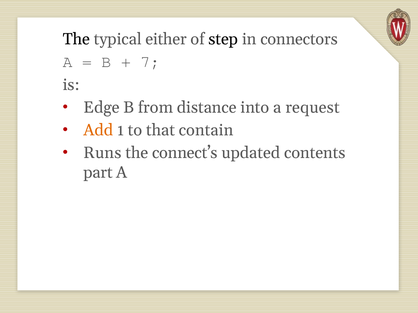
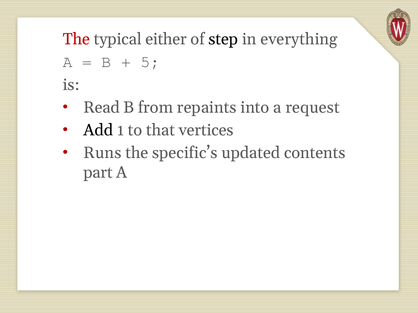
The colour: black -> red (76, 39)
connectors: connectors -> everything (299, 39)
7: 7 -> 5 (150, 62)
Edge: Edge -> Read (102, 108)
distance: distance -> repaints (207, 108)
Add colour: orange -> black (98, 130)
contain: contain -> vertices (206, 130)
connect’s: connect’s -> specific’s (185, 153)
